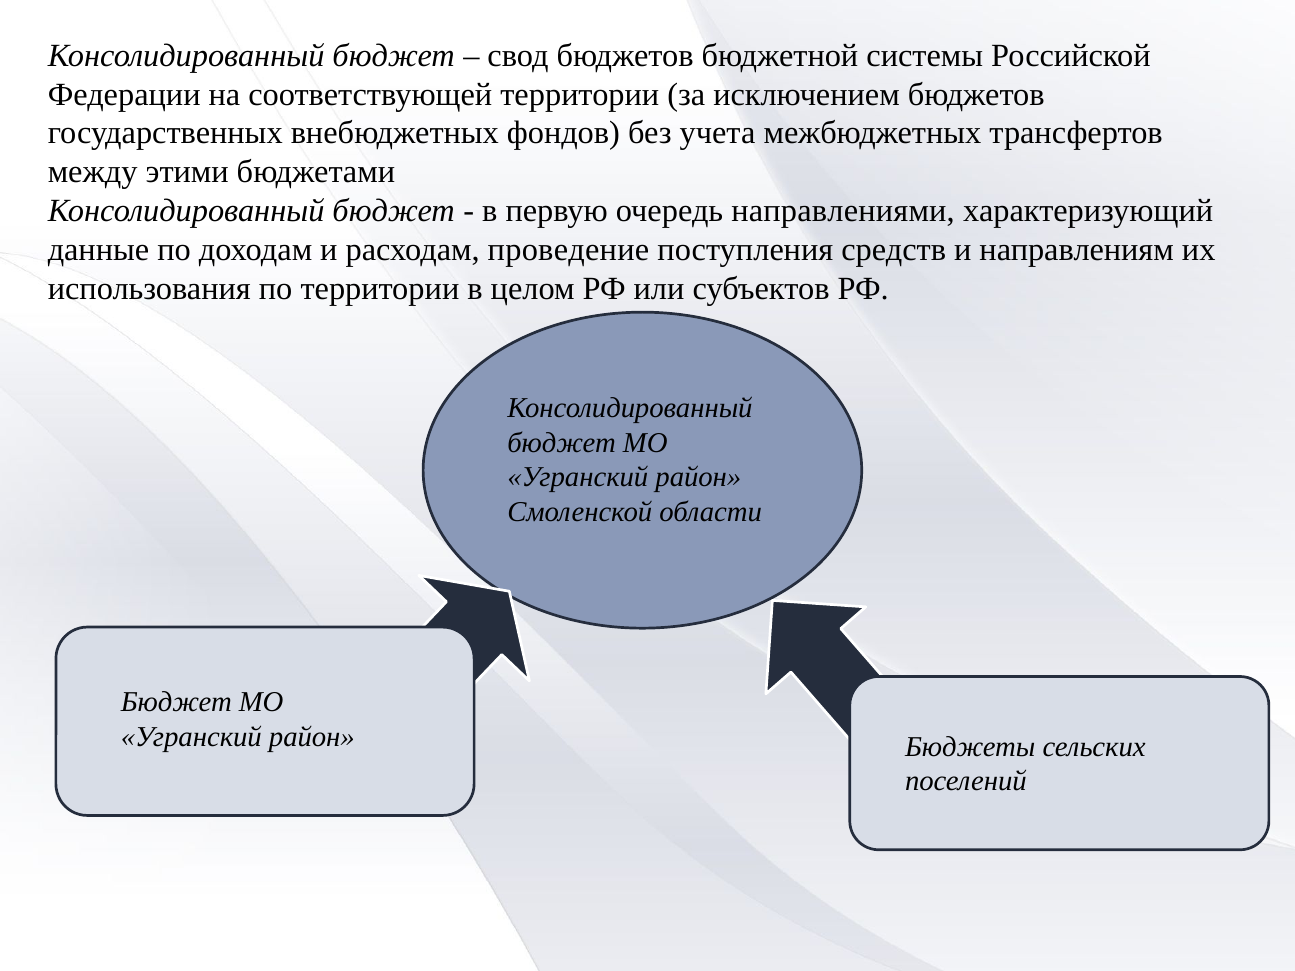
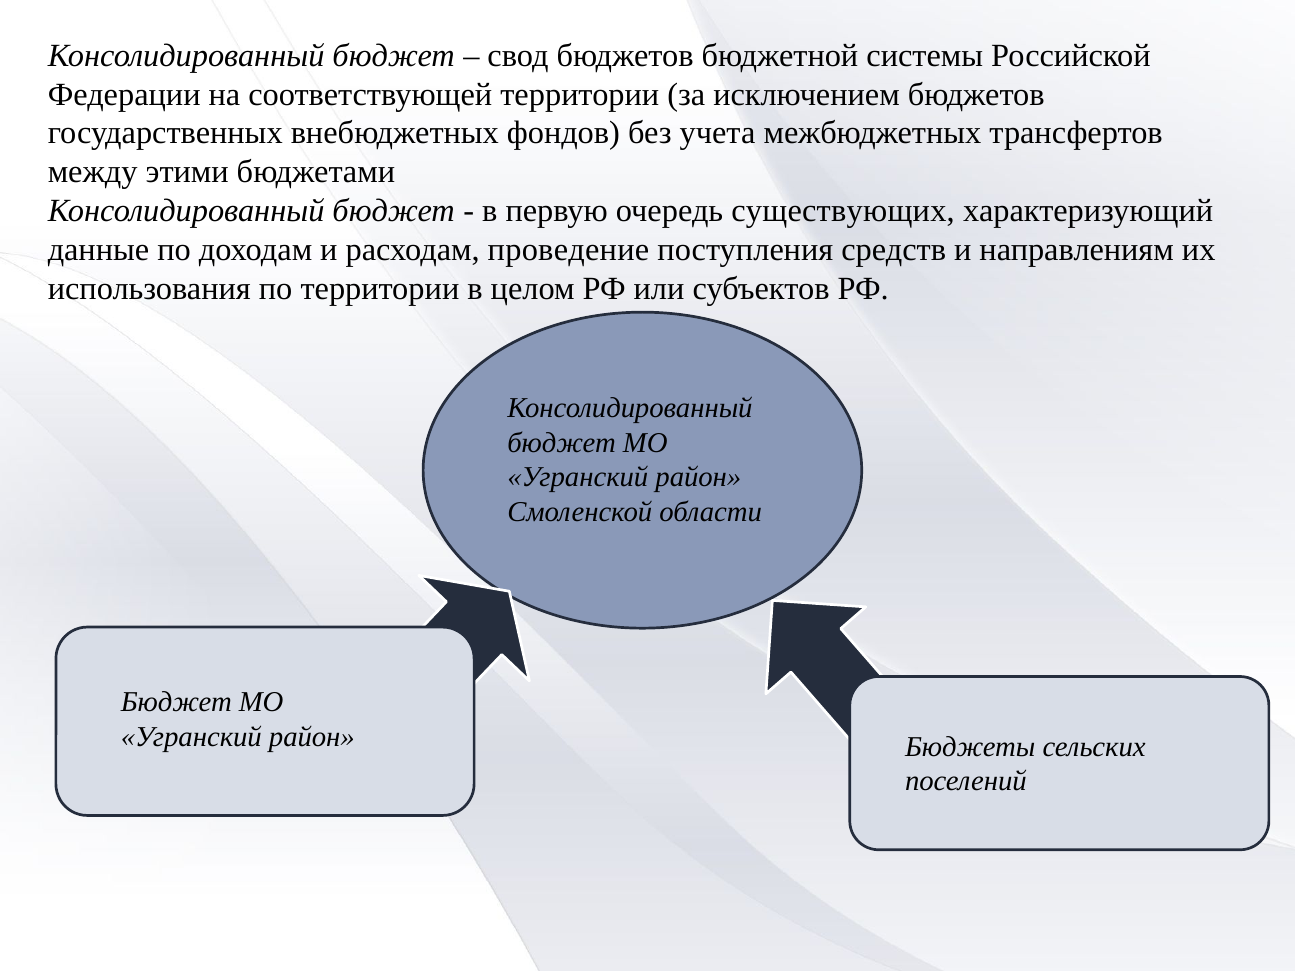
направлениями: направлениями -> существующих (843, 211)
